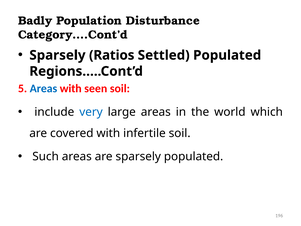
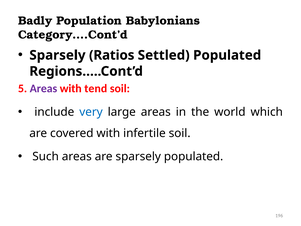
Disturbance: Disturbance -> Babylonians (163, 21)
Areas colour: blue -> purple (43, 88)
seen: seen -> tend (96, 88)
